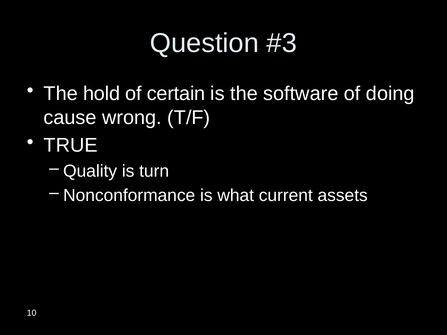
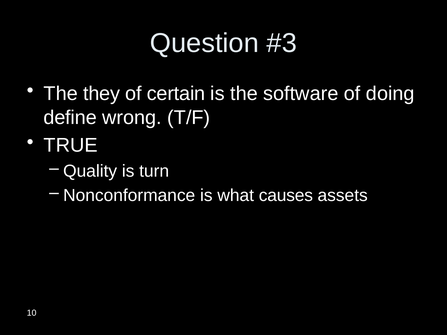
hold: hold -> they (102, 94)
cause: cause -> define (70, 118)
current: current -> causes (286, 195)
